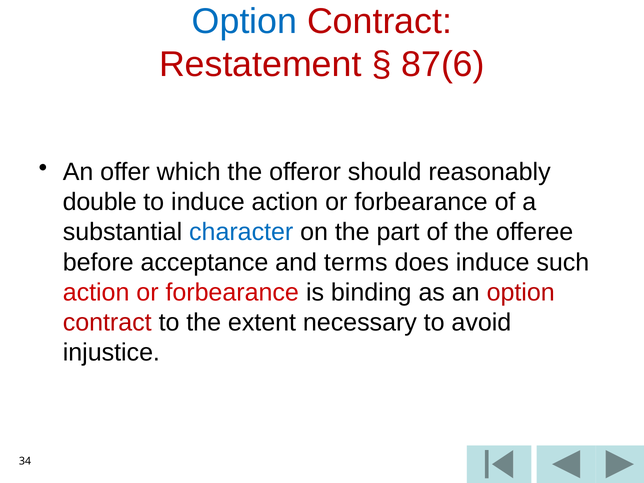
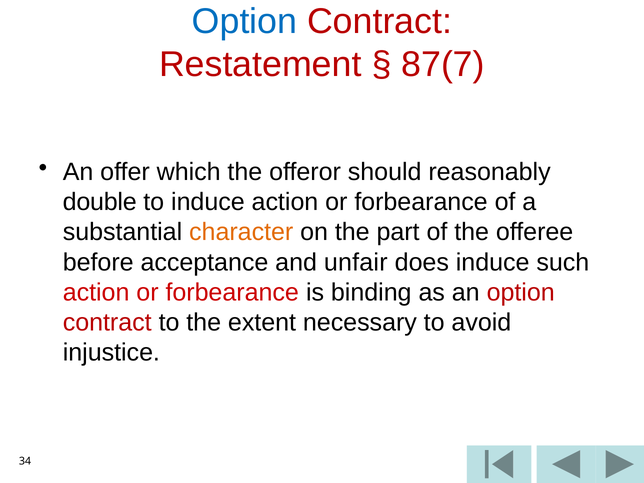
87(6: 87(6 -> 87(7 (443, 64)
character colour: blue -> orange (241, 232)
terms: terms -> unfair (356, 262)
